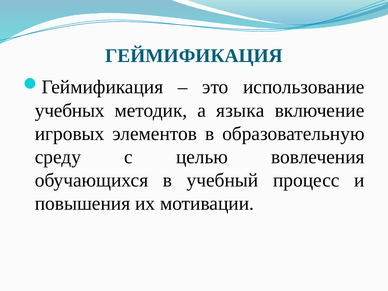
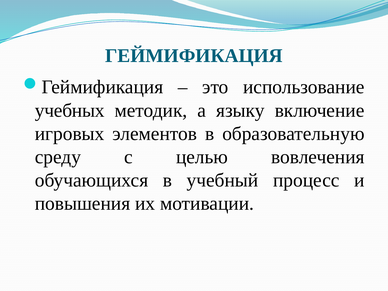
языка: языка -> языку (240, 110)
